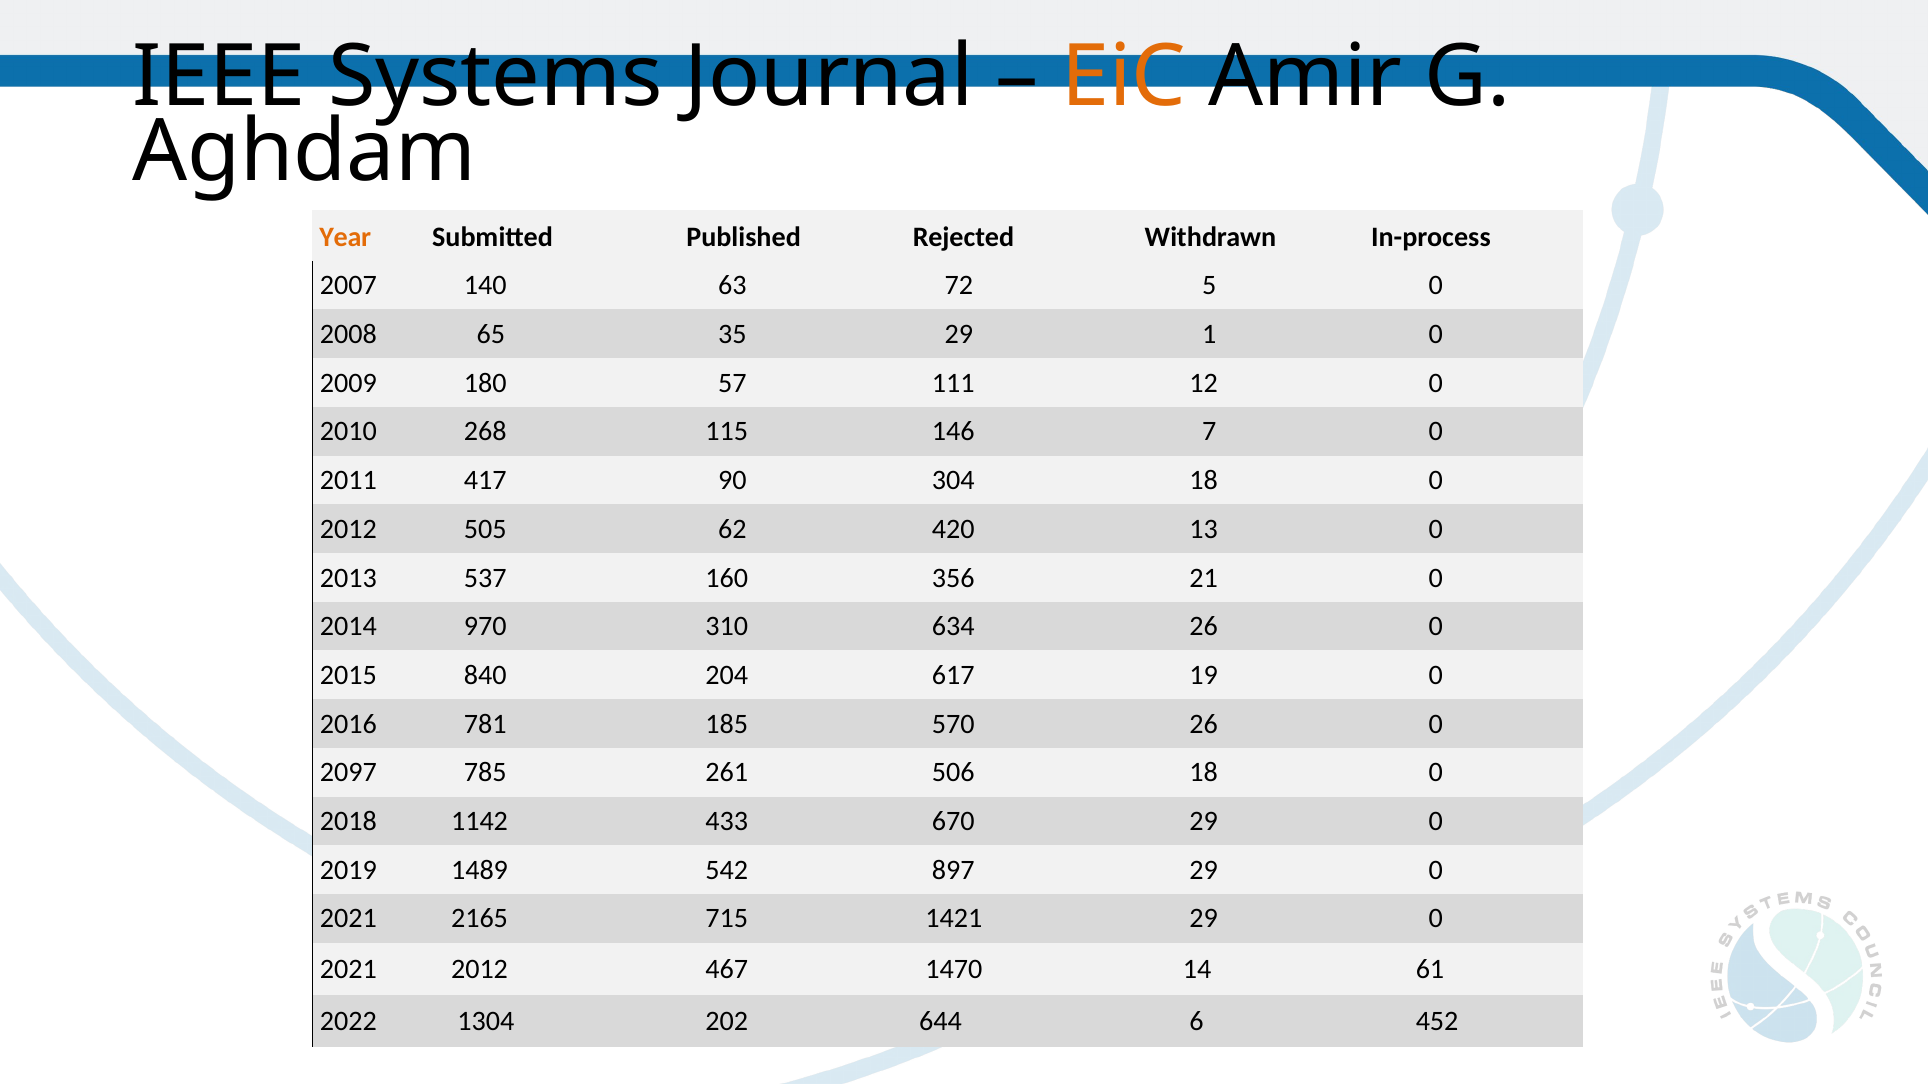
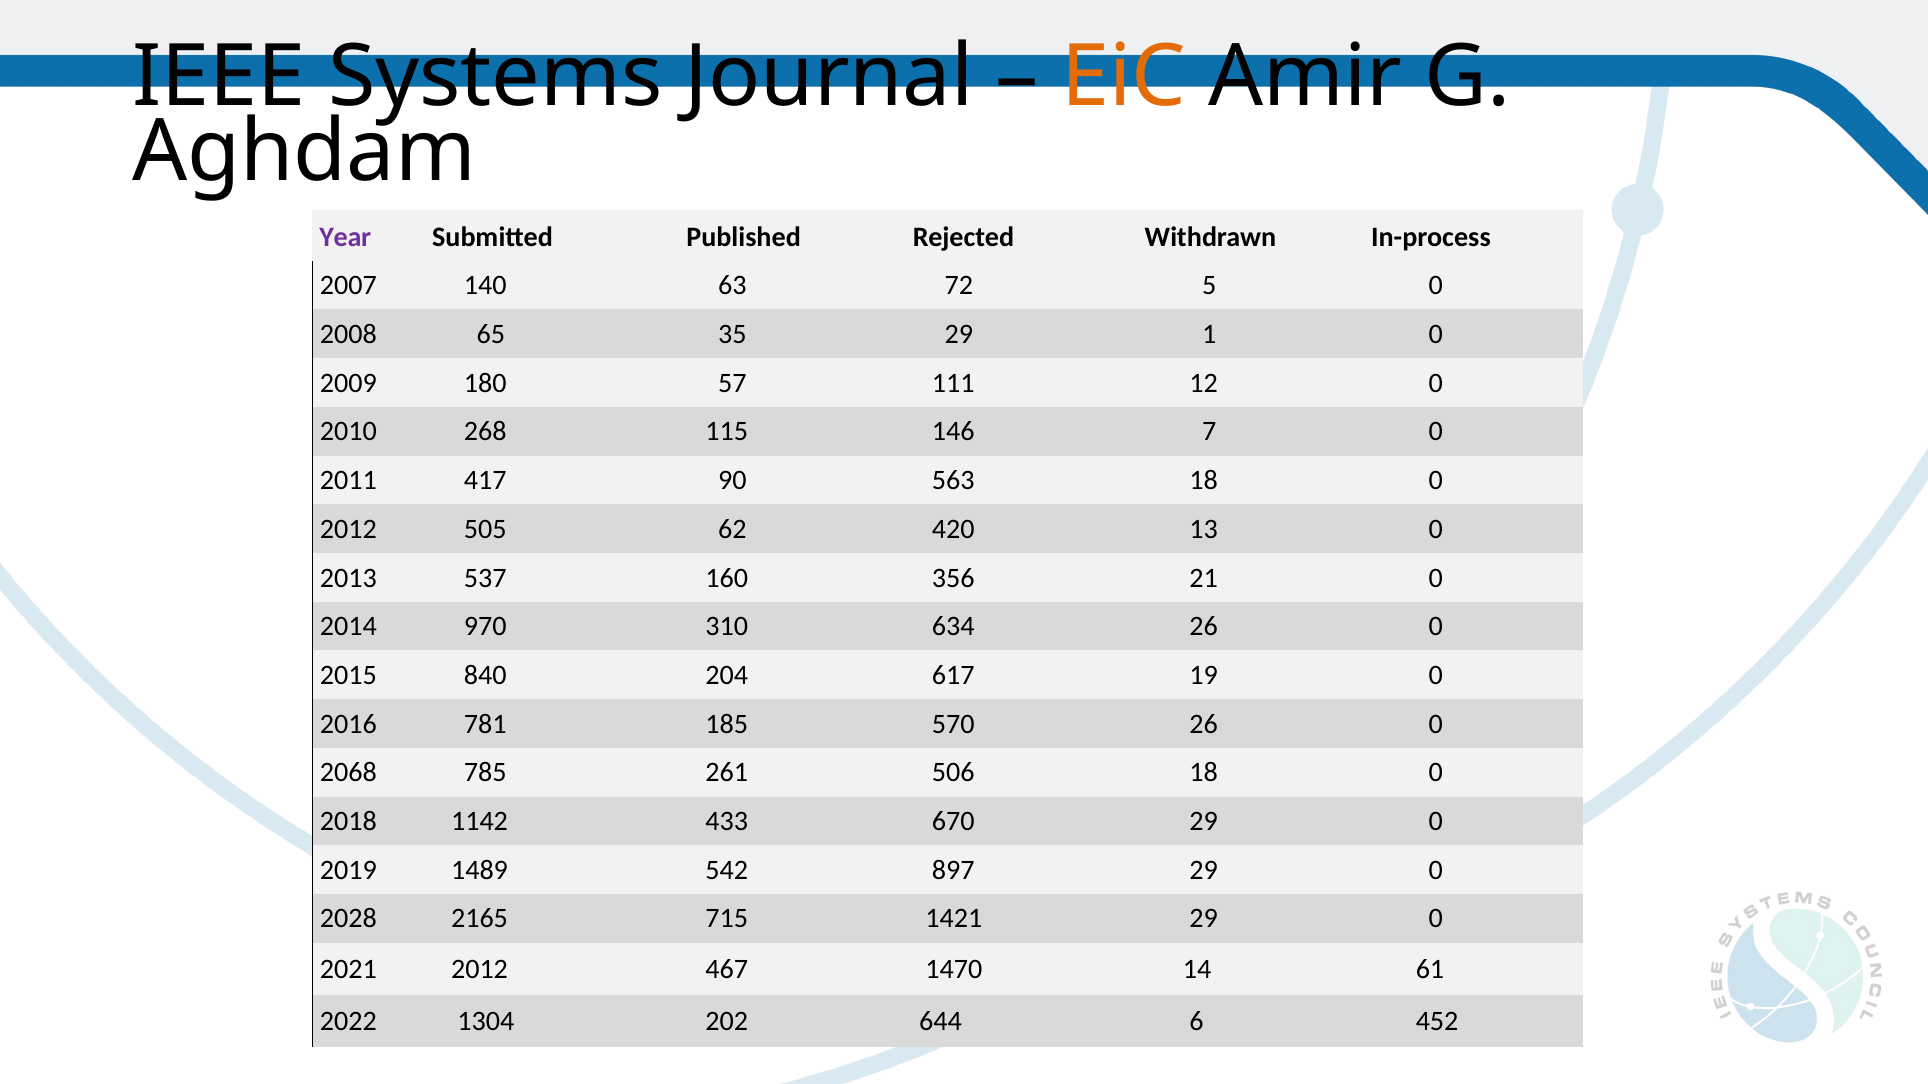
Year colour: orange -> purple (345, 237)
304: 304 -> 563 (953, 481)
2097: 2097 -> 2068 (348, 773)
2021: 2021 -> 2028 (348, 919)
